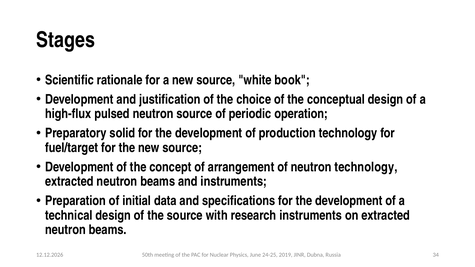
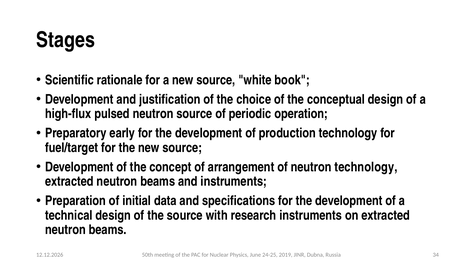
solid: solid -> early (122, 133)
